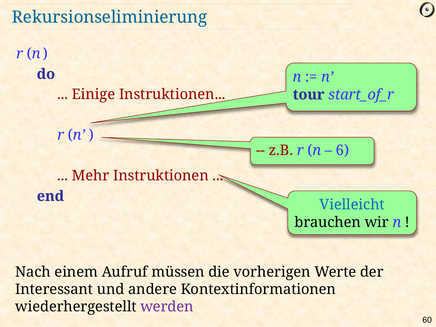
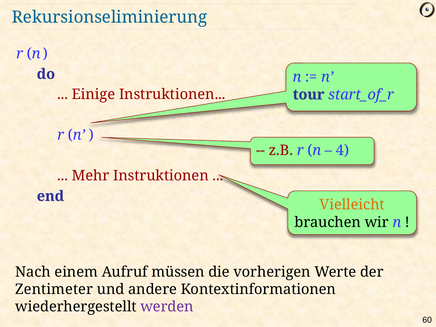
6: 6 -> 4 (342, 150)
Vielleicht colour: blue -> orange (352, 205)
Interessant: Interessant -> Zentimeter (54, 289)
